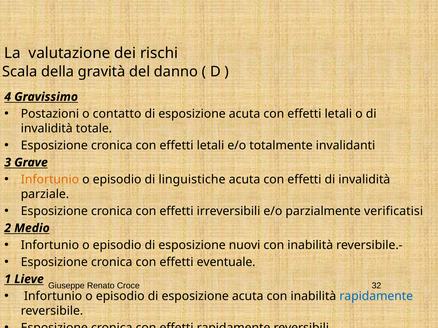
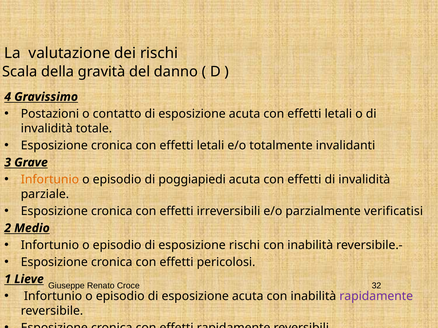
linguistiche: linguistiche -> poggiapiedi (192, 180)
esposizione nuovi: nuovi -> rischi (244, 245)
eventuale: eventuale -> pericolosi (226, 263)
rapidamente colour: blue -> purple (376, 297)
